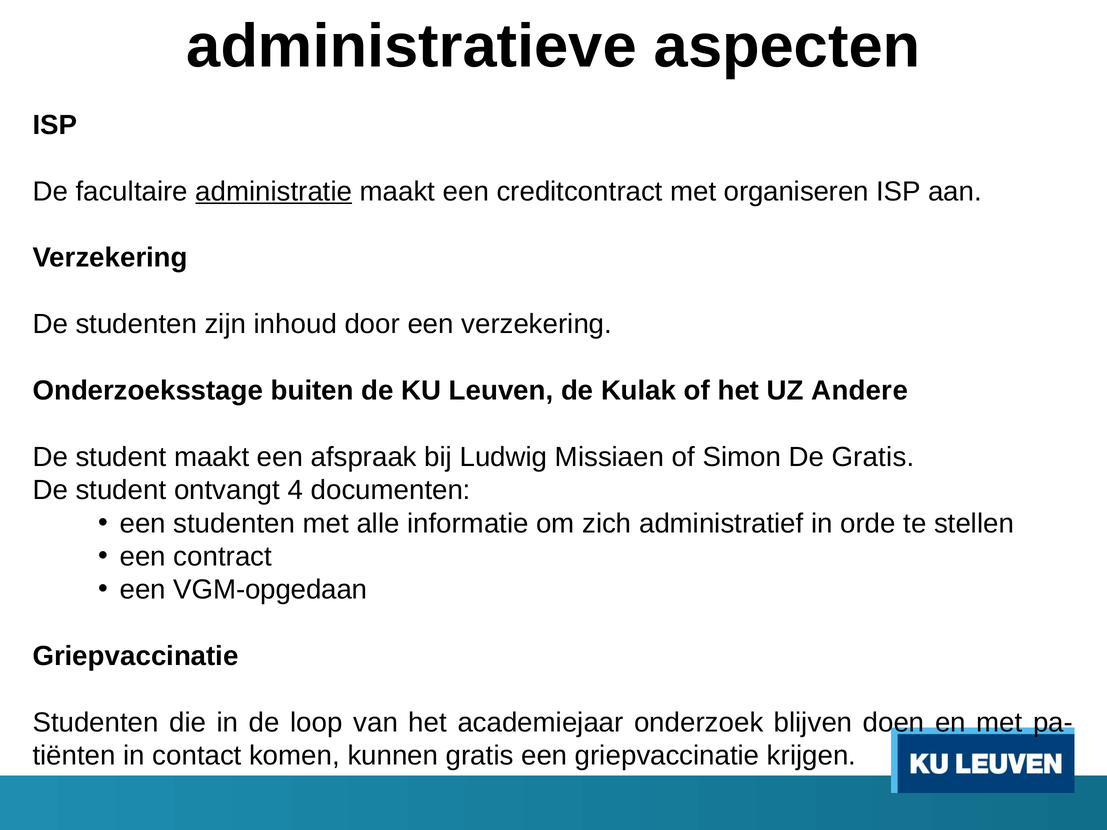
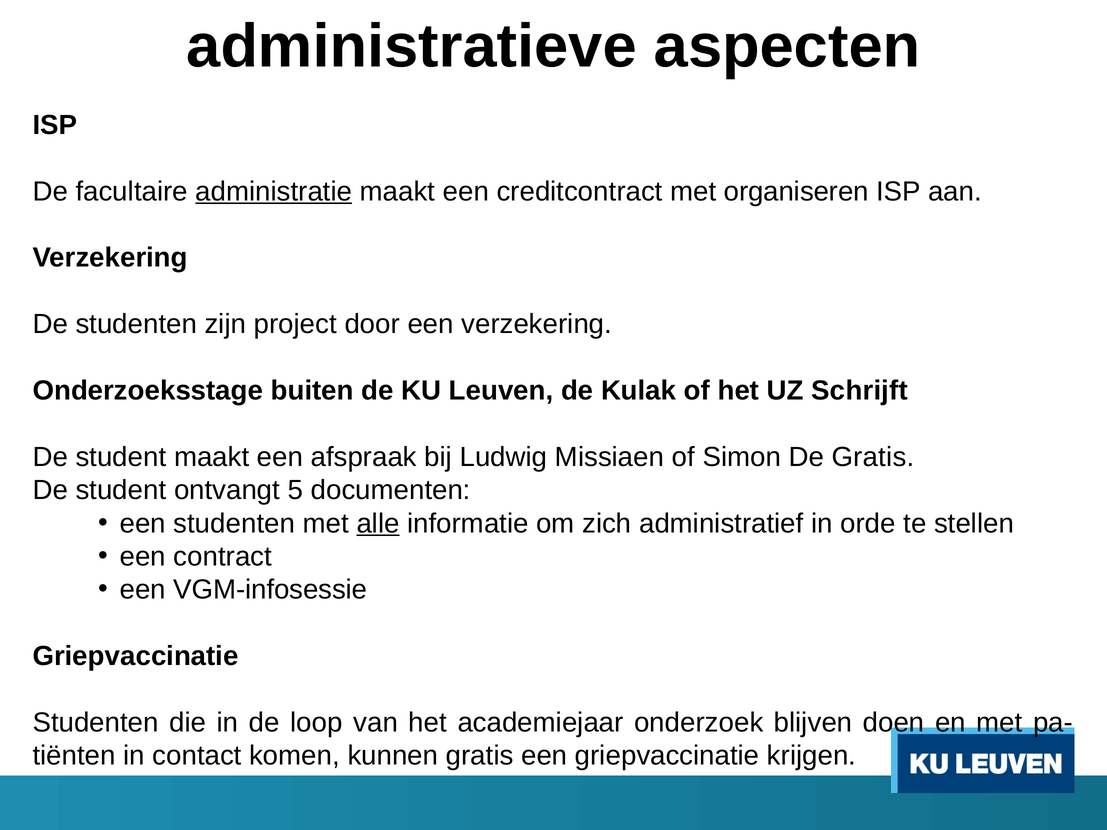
inhoud: inhoud -> project (295, 324)
Andere: Andere -> Schrijft (860, 391)
4: 4 -> 5 (295, 490)
alle underline: none -> present (378, 524)
VGM-opgedaan: VGM-opgedaan -> VGM-infosessie (270, 590)
